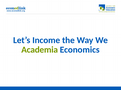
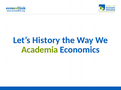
Income: Income -> History (46, 41)
